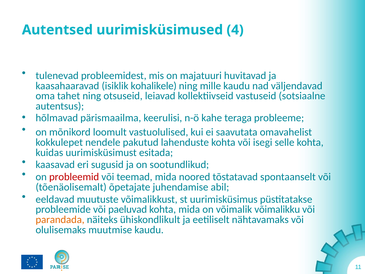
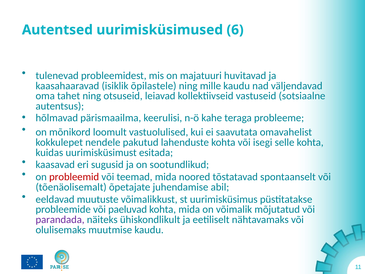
4: 4 -> 6 (235, 30)
kohalikele: kohalikele -> õpilastele (154, 86)
võimalikku: võimalikku -> mõjutatud (277, 209)
parandada colour: orange -> purple (60, 219)
